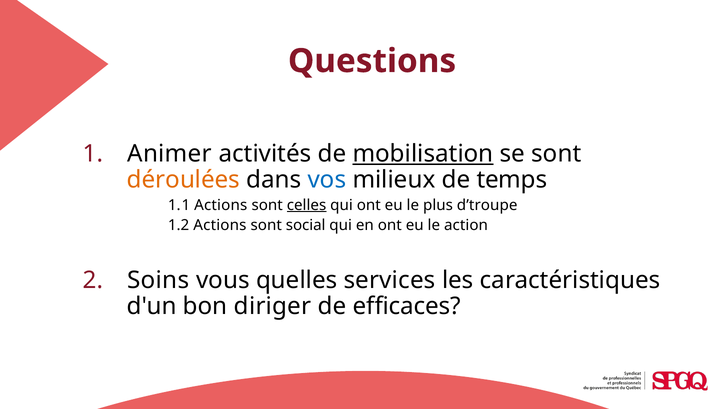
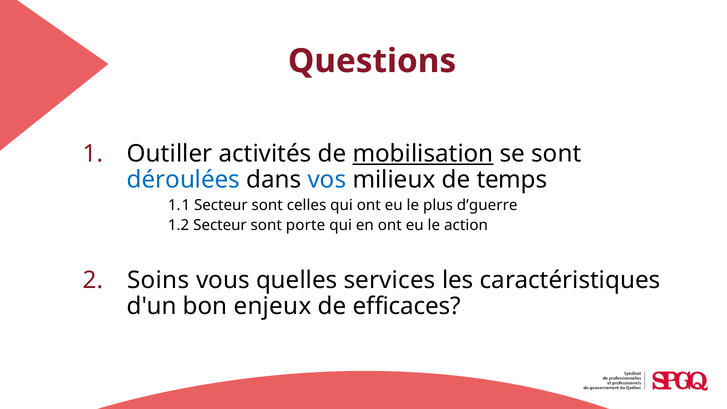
Animer: Animer -> Outiller (170, 154)
déroulées colour: orange -> blue (183, 180)
Actions: Actions -> Secteur (221, 205)
celles underline: present -> none (307, 205)
d’troupe: d’troupe -> d’guerre (487, 205)
1.2 Actions: Actions -> Secteur (220, 225)
social: social -> porte (306, 225)
diriger: diriger -> enjeux (273, 306)
